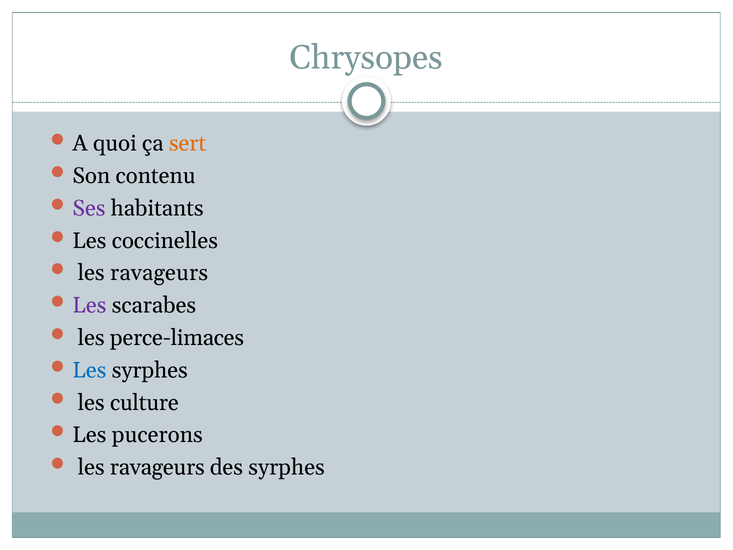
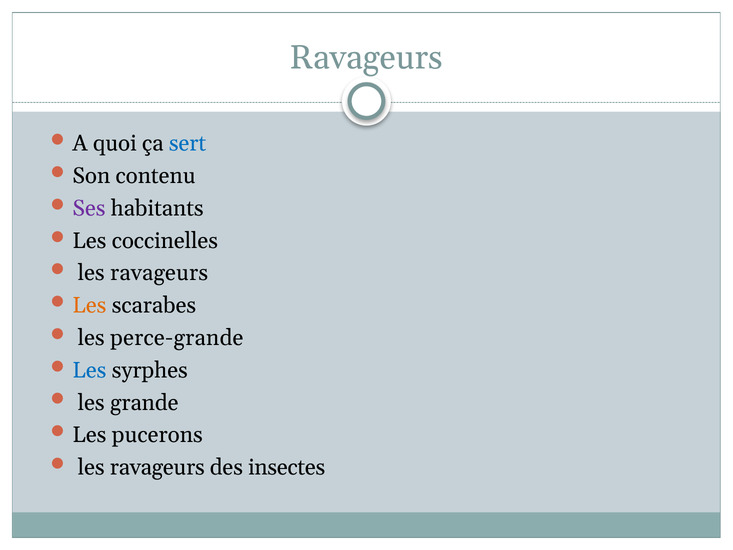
Chrysopes: Chrysopes -> Ravageurs (366, 58)
sert colour: orange -> blue (188, 143)
Les colour: purple -> orange (89, 305)
perce-limaces: perce-limaces -> perce-grande (177, 338)
culture: culture -> grande (144, 402)
des syrphes: syrphes -> insectes (287, 467)
